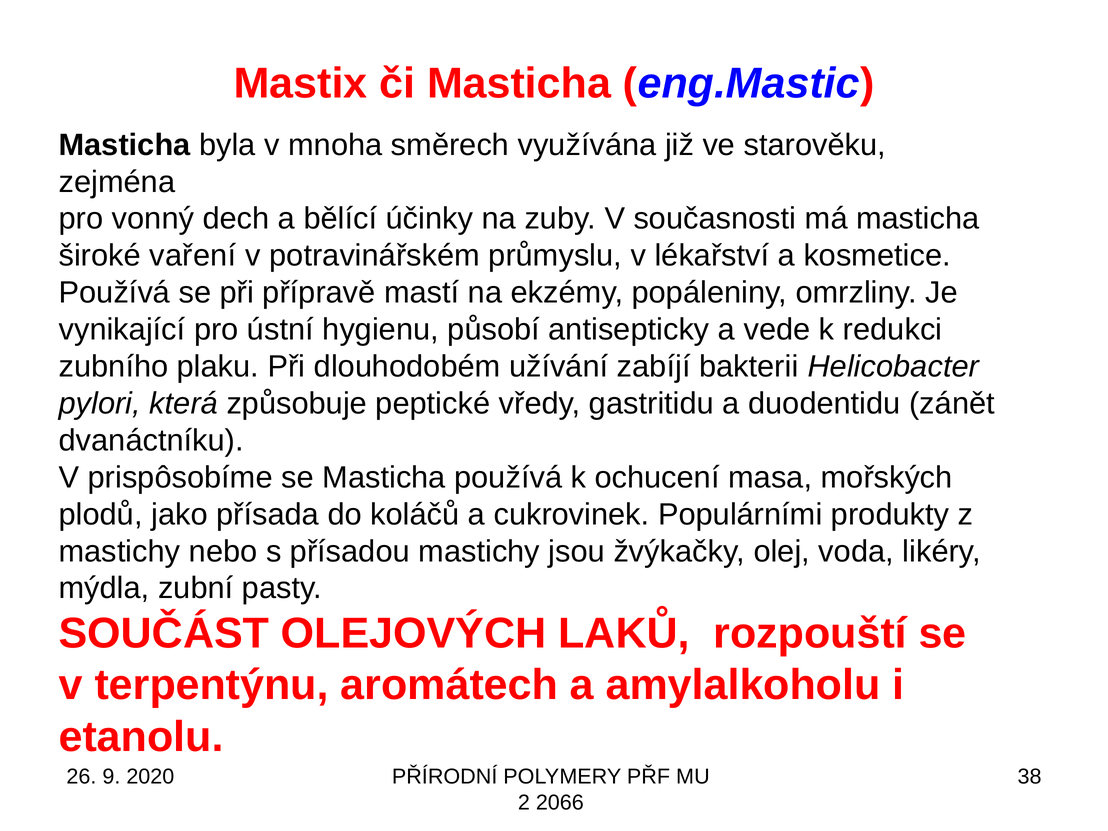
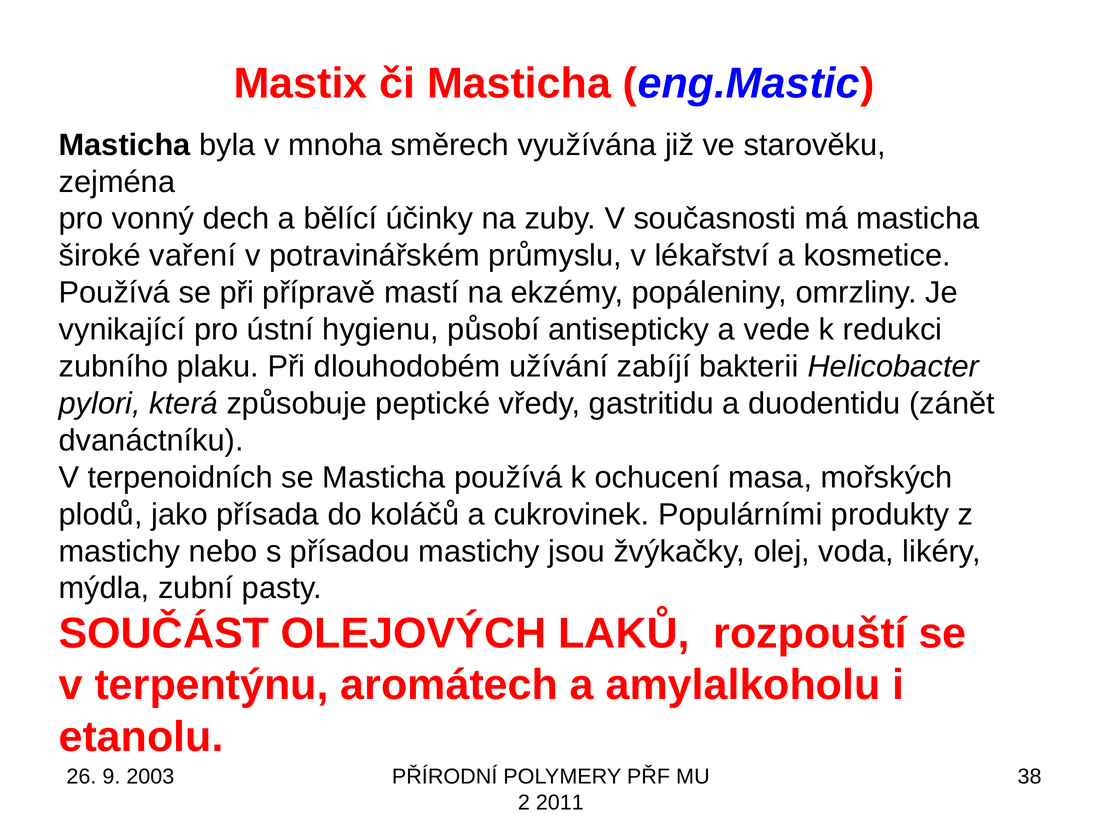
prispôsobíme: prispôsobíme -> terpenoidních (180, 477)
2020: 2020 -> 2003 (150, 777)
2066: 2066 -> 2011 (560, 803)
